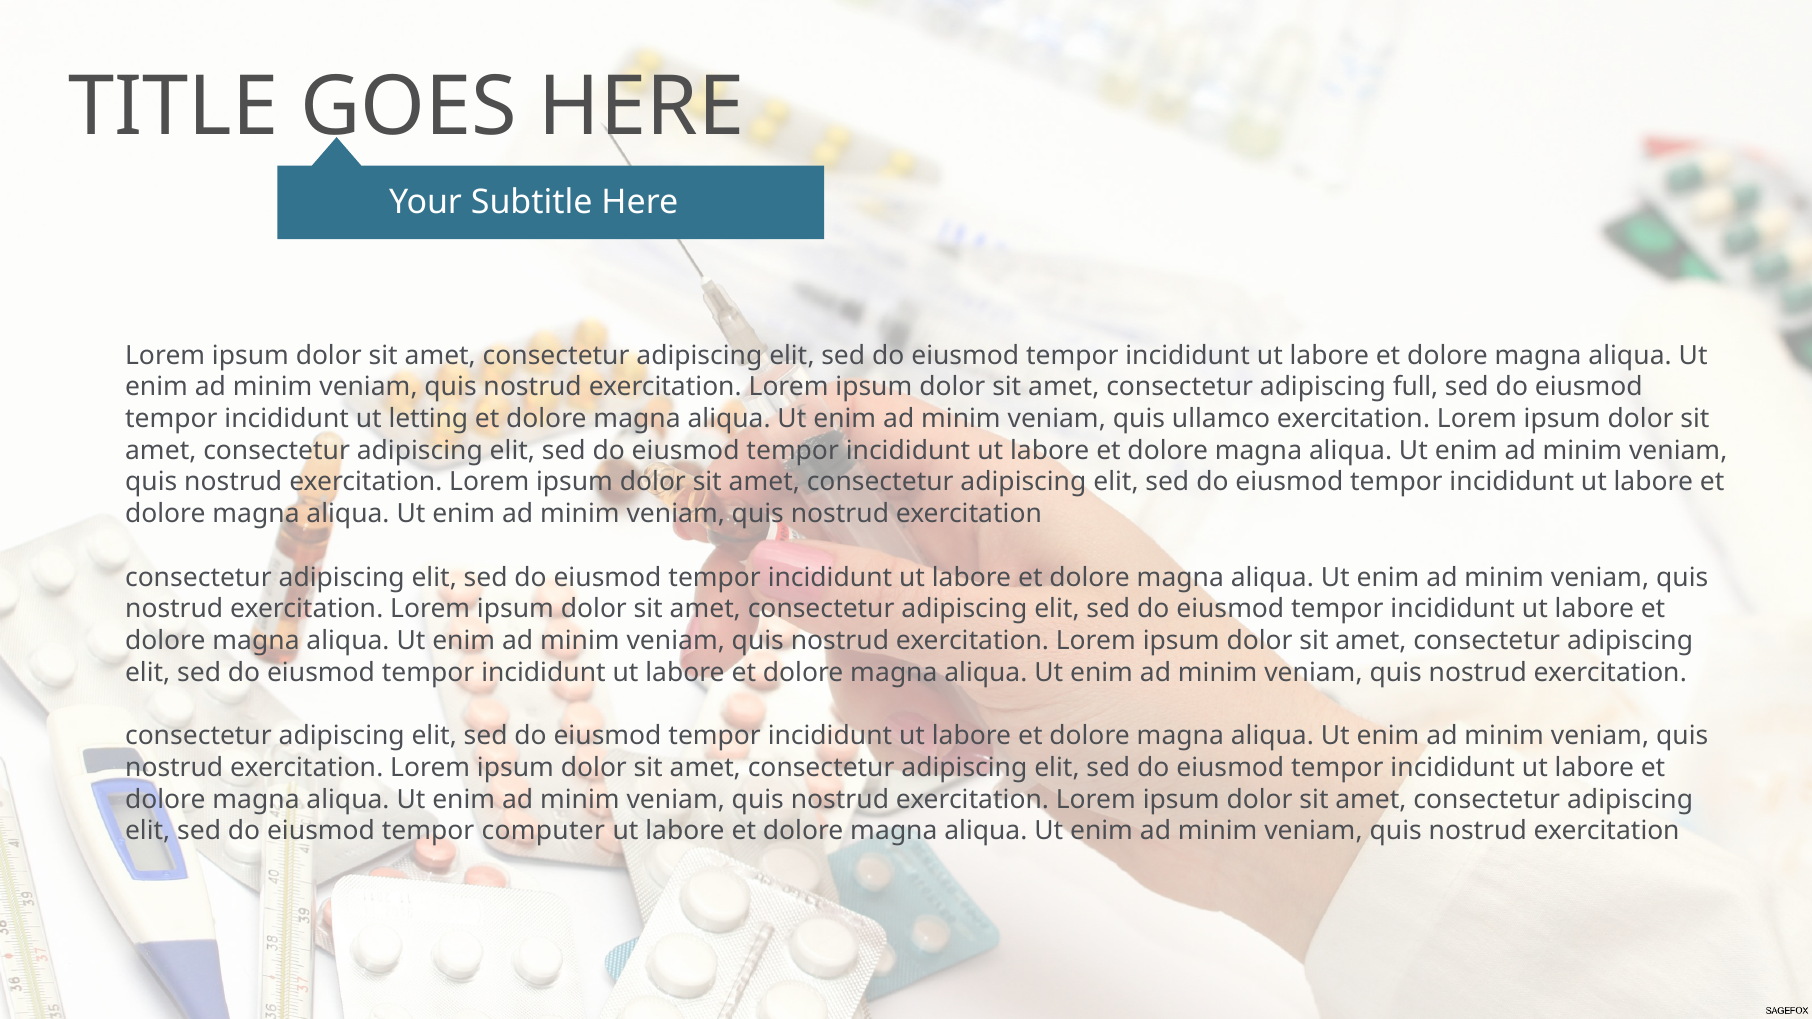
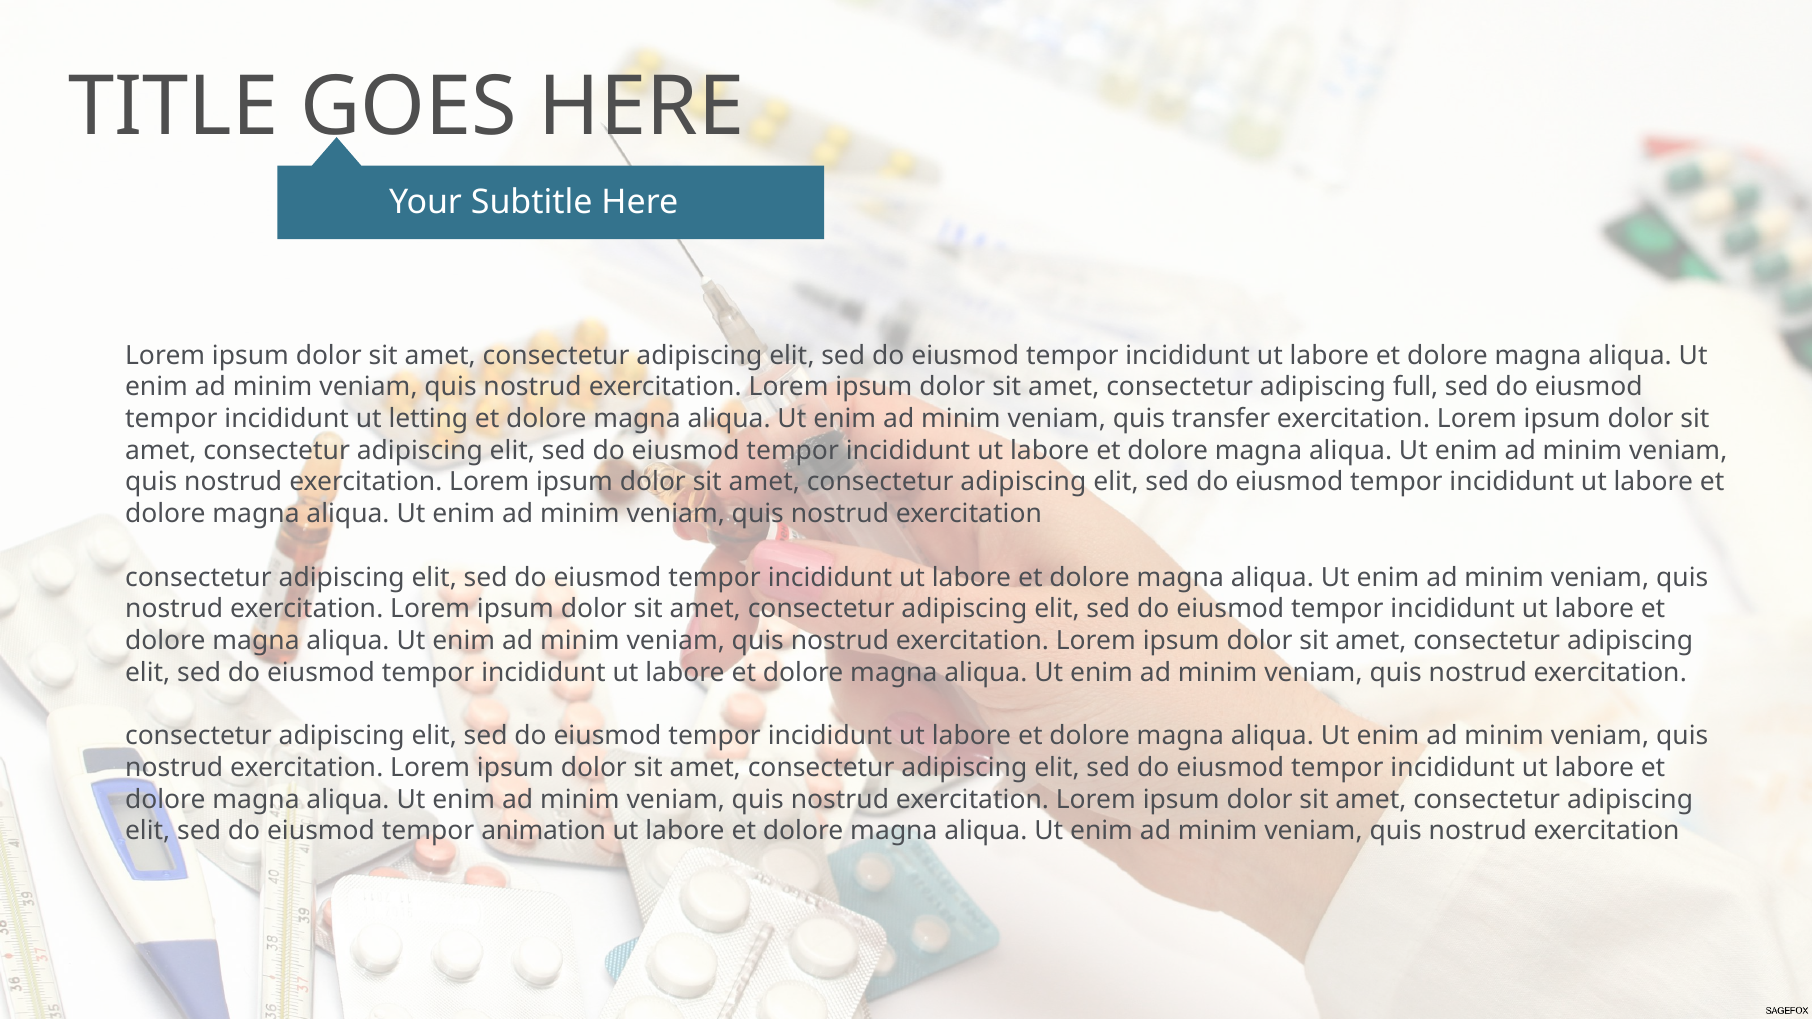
ullamco: ullamco -> transfer (1221, 419)
computer: computer -> animation (544, 831)
